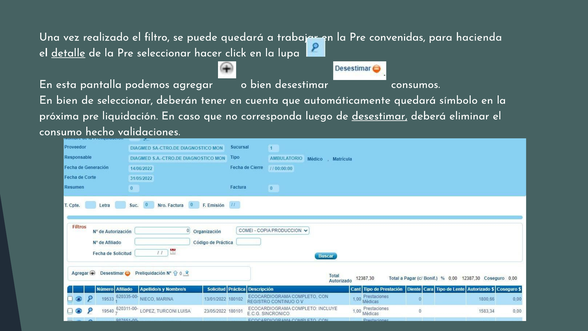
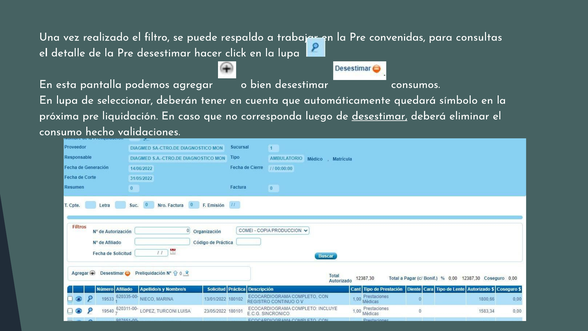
puede quedará: quedará -> respaldo (242, 37)
hacienda: hacienda -> consultas (479, 37)
detalle underline: present -> none (68, 53)
Pre seleccionar: seleccionar -> desestimar (164, 53)
En bien: bien -> lupa (67, 100)
